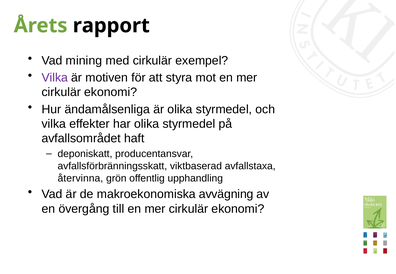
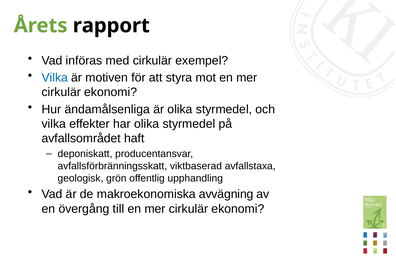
mining: mining -> införas (84, 61)
Vilka colour: purple -> blue (55, 78)
återvinna: återvinna -> geologisk (80, 178)
